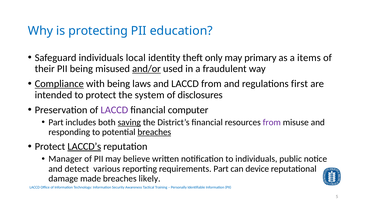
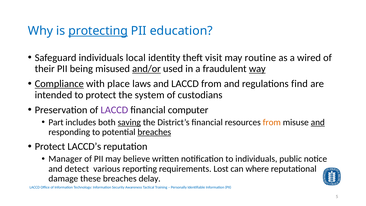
protecting underline: none -> present (98, 31)
only: only -> visit (214, 58)
primary: primary -> routine (260, 58)
items: items -> wired (309, 58)
way underline: none -> present (257, 69)
with being: being -> place (118, 84)
first: first -> find (299, 84)
disclosures: disclosures -> custodians (200, 95)
from colour: purple -> orange (272, 122)
and underline: none -> present (318, 122)
LACCD’s underline: present -> none (84, 146)
requirements Part: Part -> Lost (221, 169)
device: device -> where (257, 169)
made: made -> these (91, 179)
likely: likely -> delay (150, 179)
